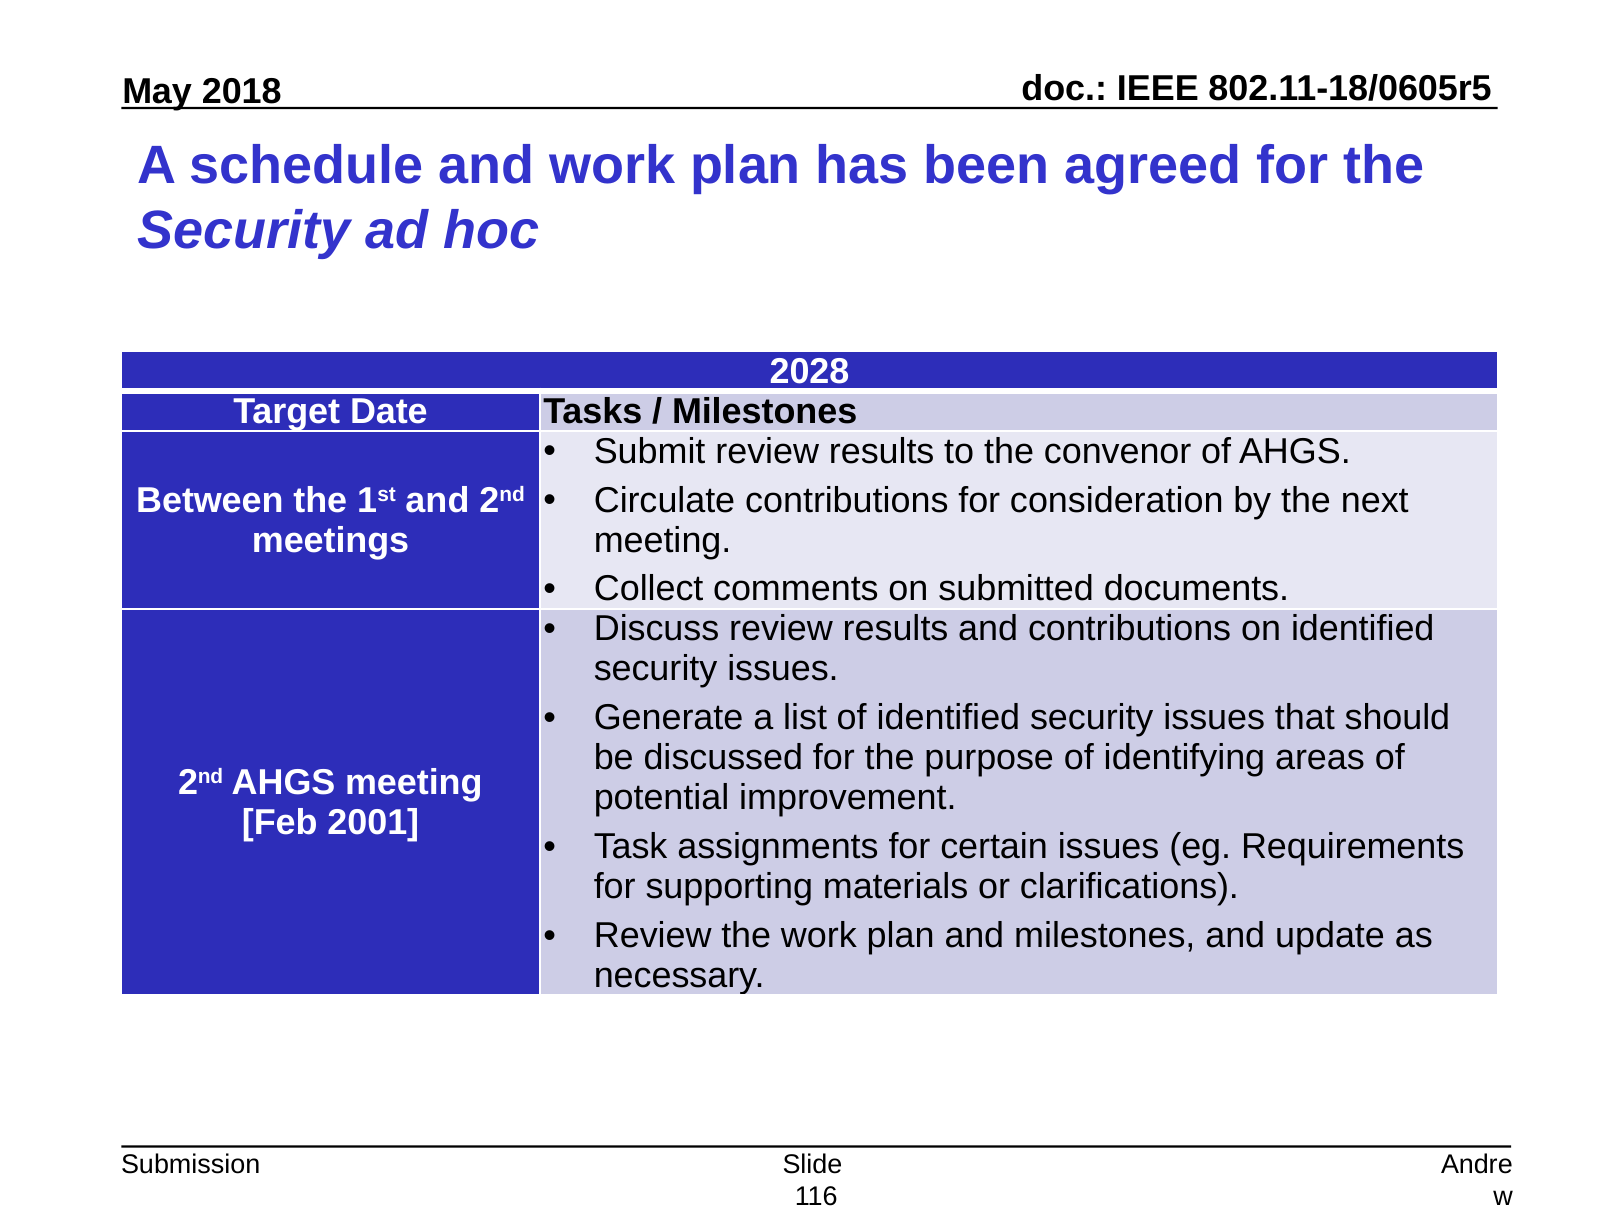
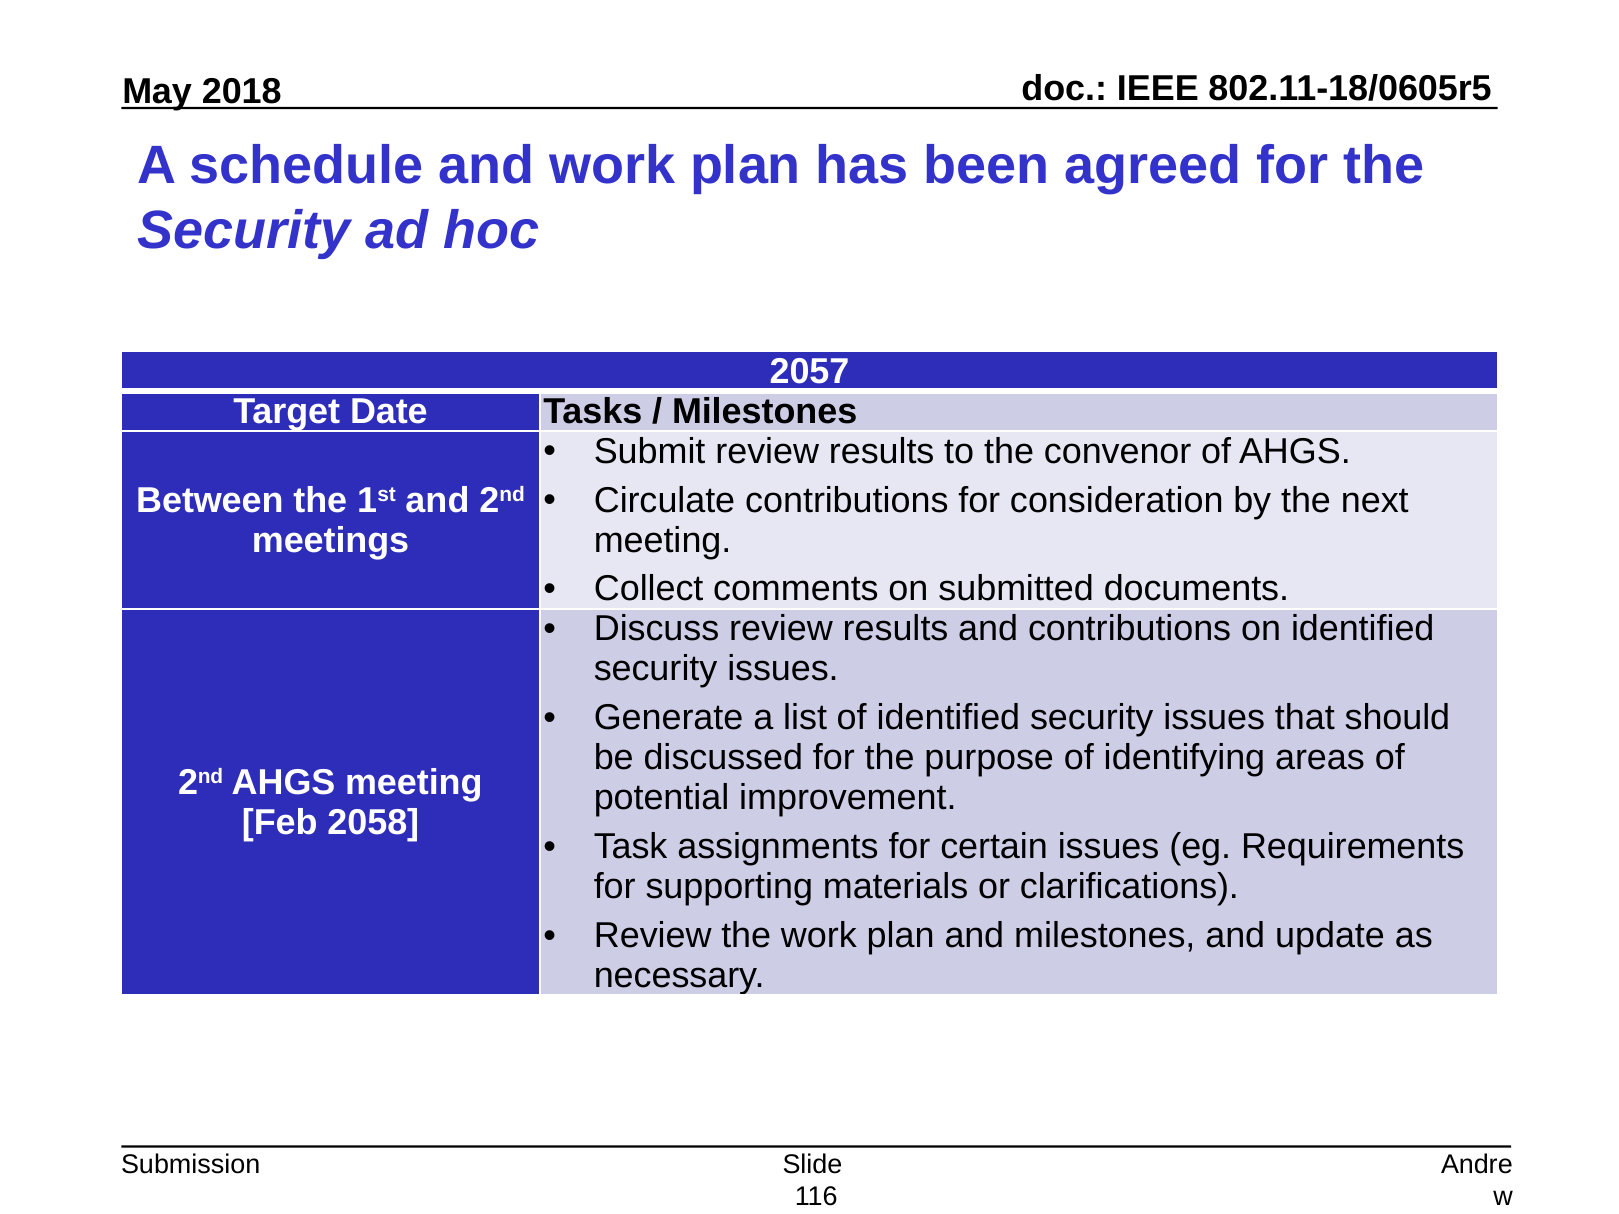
2028: 2028 -> 2057 (810, 371)
2001: 2001 -> 2058 (373, 823)
